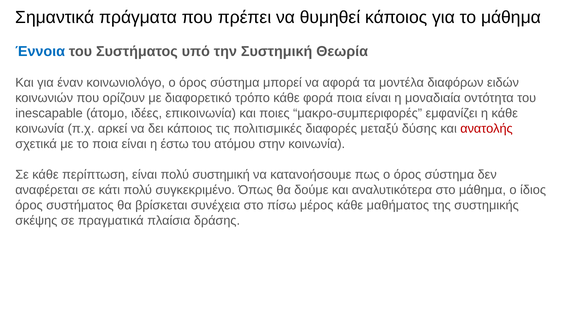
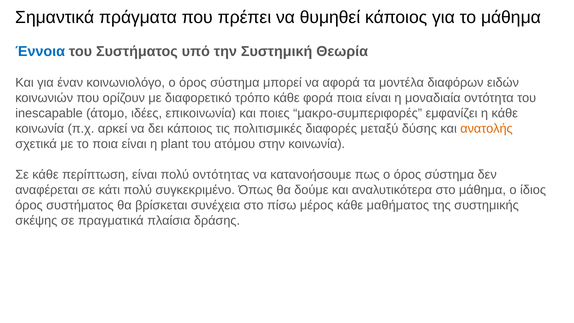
ανατολής colour: red -> orange (486, 129)
έστω: έστω -> plant (175, 144)
πολύ συστημική: συστημική -> οντότητας (221, 175)
